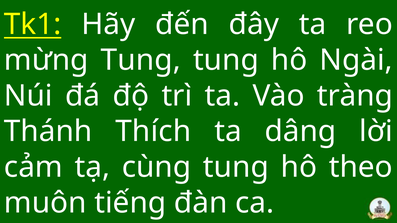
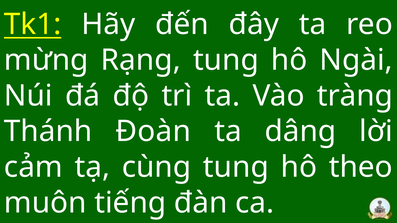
mừng Tung: Tung -> Rạng (141, 60)
Thích: Thích -> Đoàn (153, 132)
